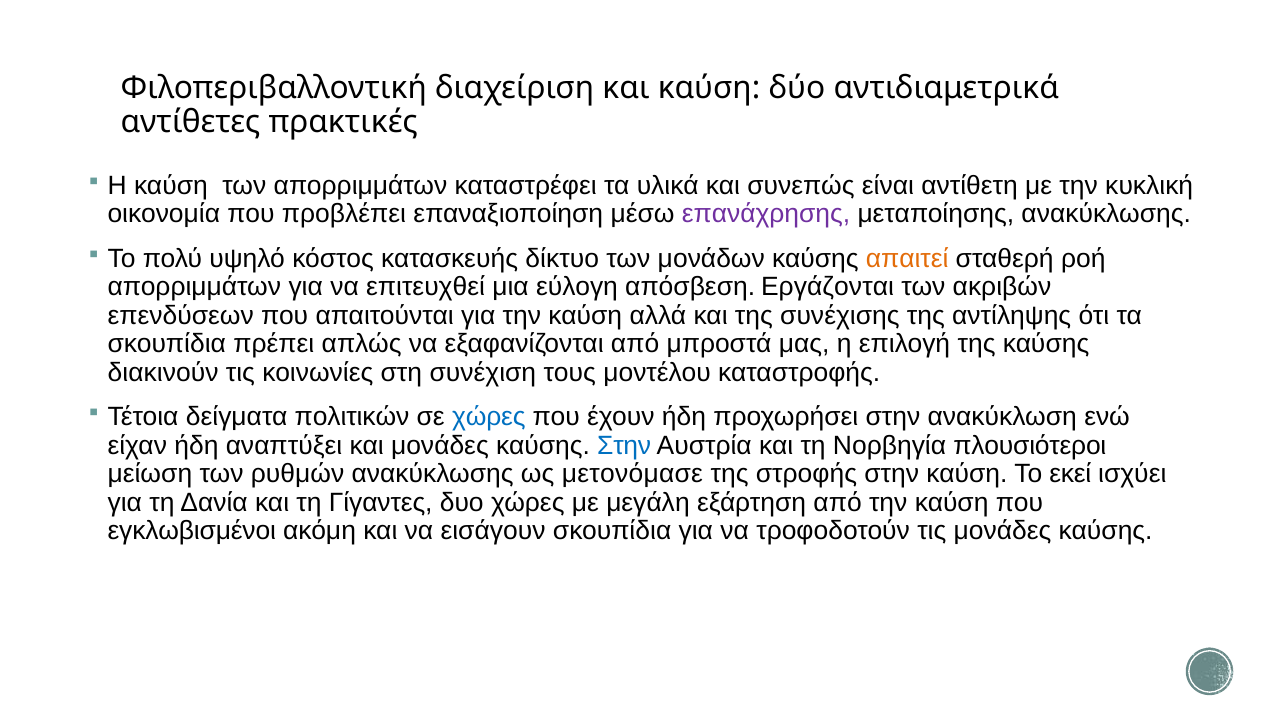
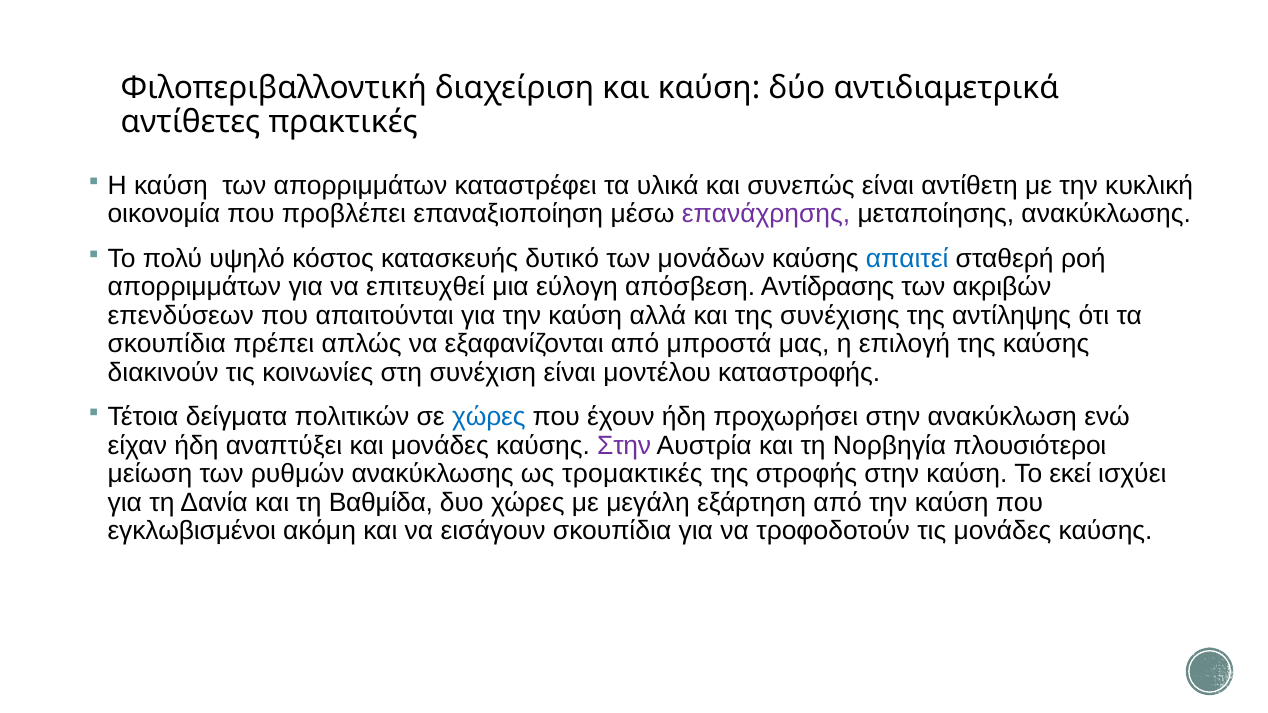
δίκτυο: δίκτυο -> δυτικό (562, 259)
απαιτεί colour: orange -> blue (907, 259)
Εργάζονται: Εργάζονται -> Αντίδρασης (828, 287)
συνέχιση τους: τους -> είναι (570, 373)
Στην colour: blue -> purple (624, 446)
μετονόμασε: μετονόμασε -> τρομακτικές (632, 474)
Γίγαντες: Γίγαντες -> Βαθμίδα (381, 503)
